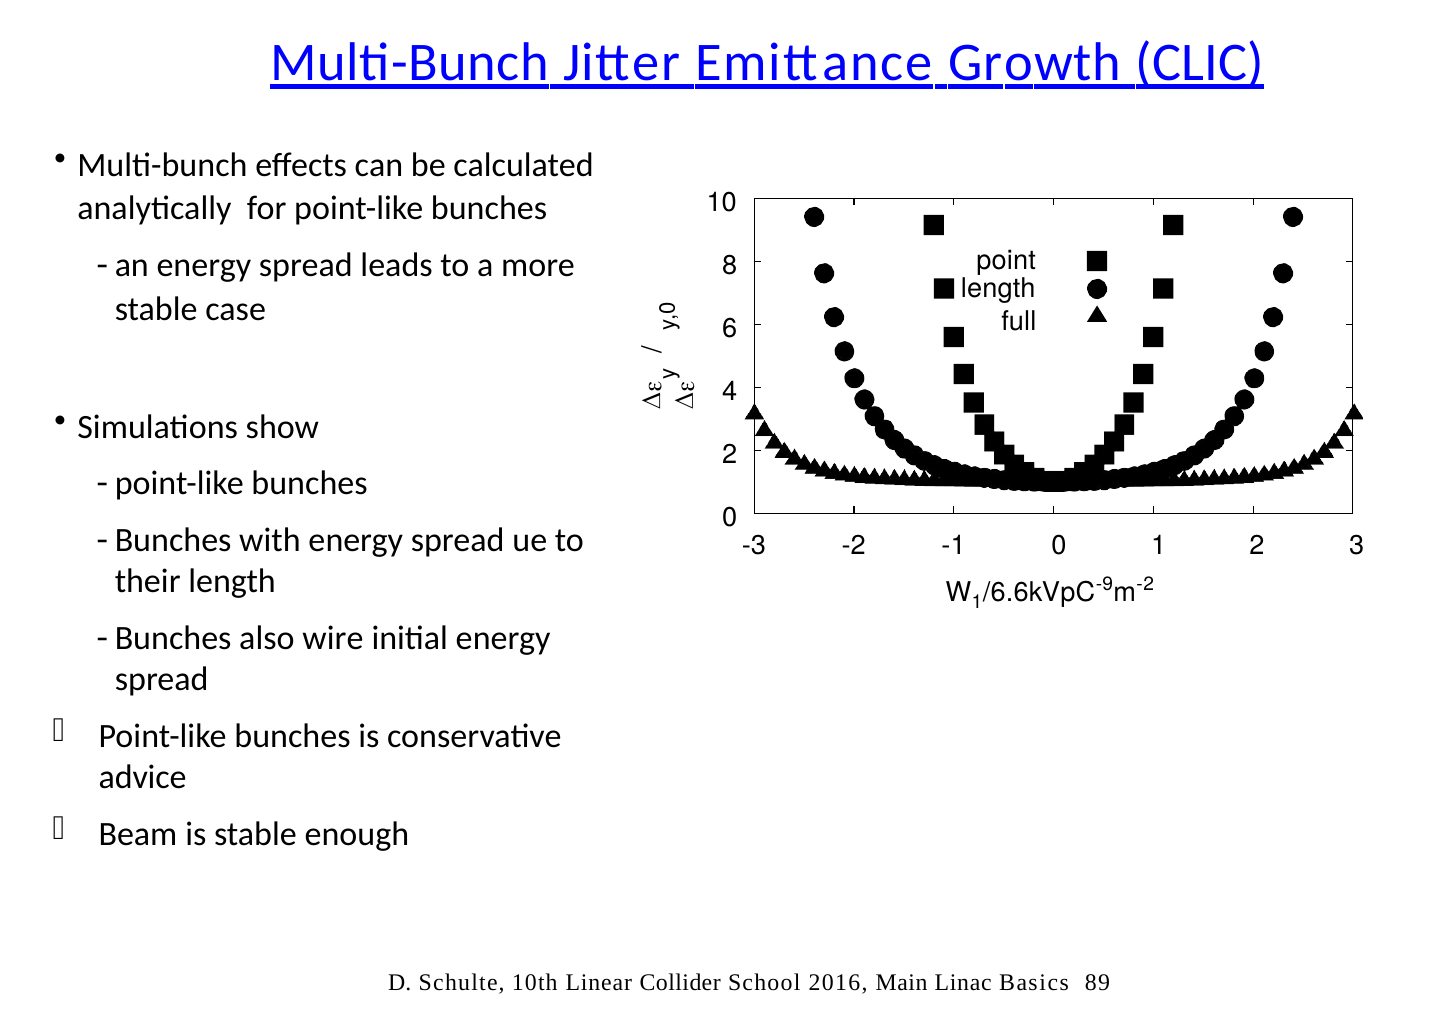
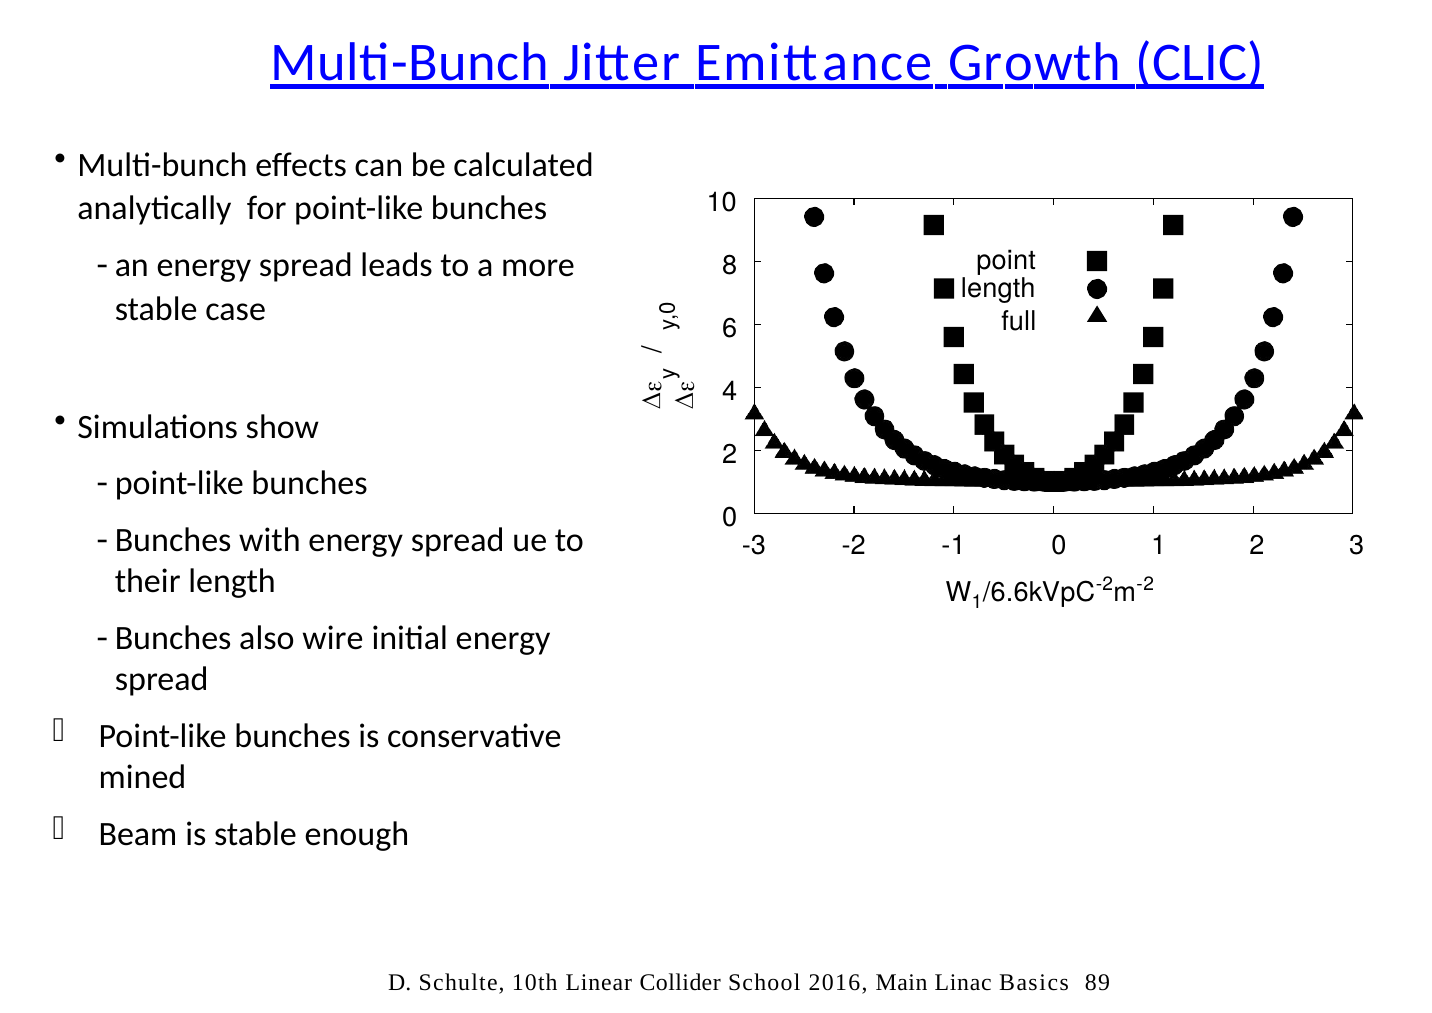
-9: -9 -> -2 (1104, 584)
advice: advice -> mined (142, 777)
